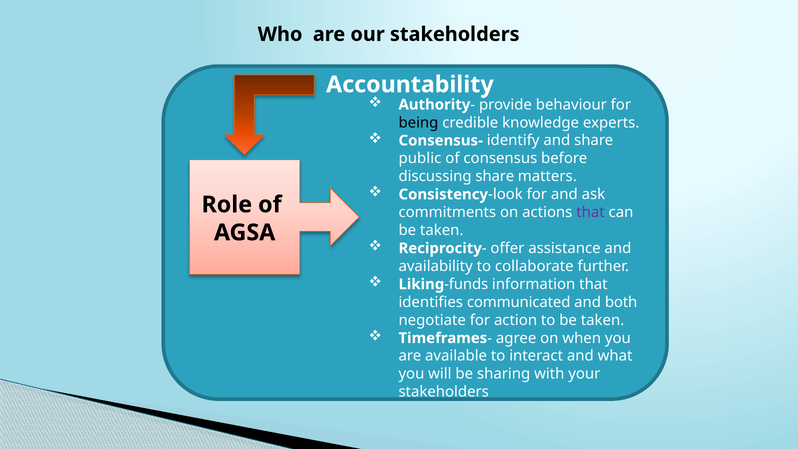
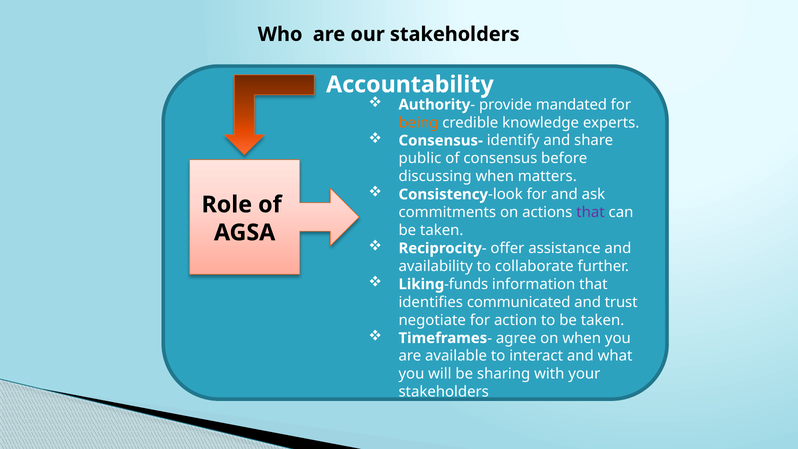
behaviour: behaviour -> mandated (571, 105)
being colour: black -> orange (418, 123)
discussing share: share -> when (495, 176)
both: both -> trust (621, 302)
